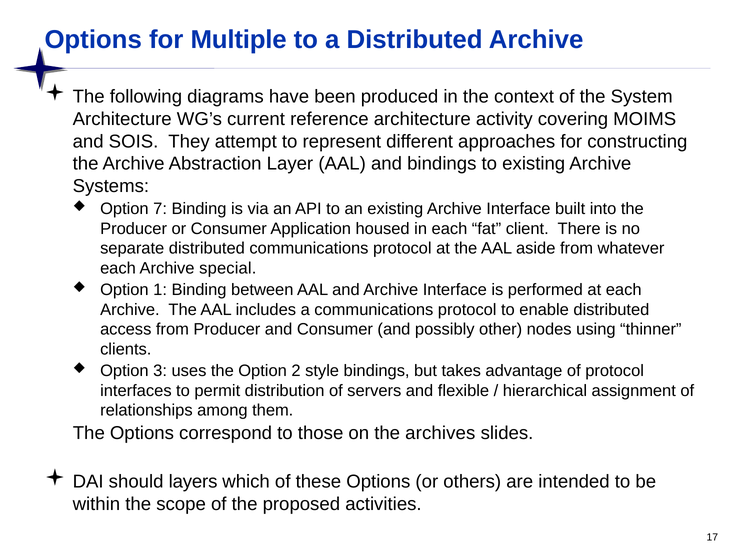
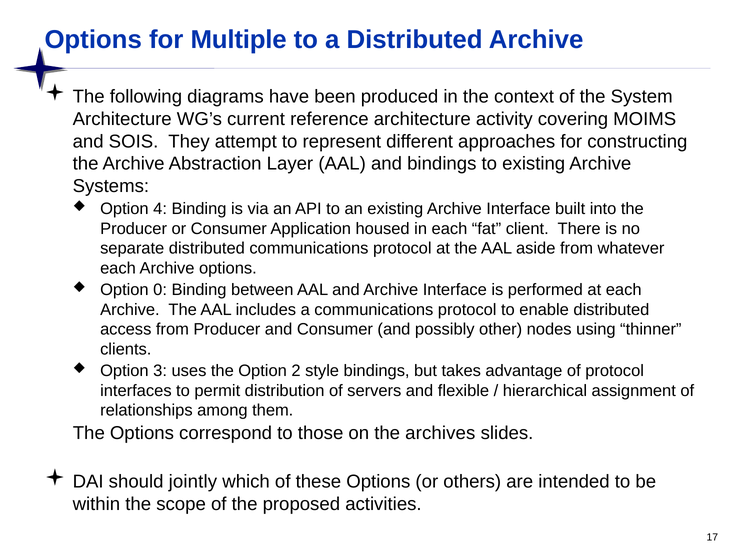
7: 7 -> 4 (160, 209)
Archive special: special -> options (228, 268)
1: 1 -> 0 (160, 290)
layers: layers -> jointly (193, 482)
